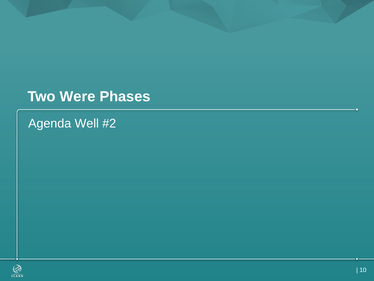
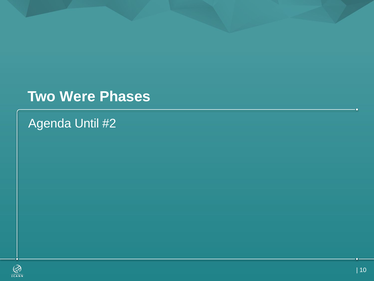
Well: Well -> Until (87, 123)
